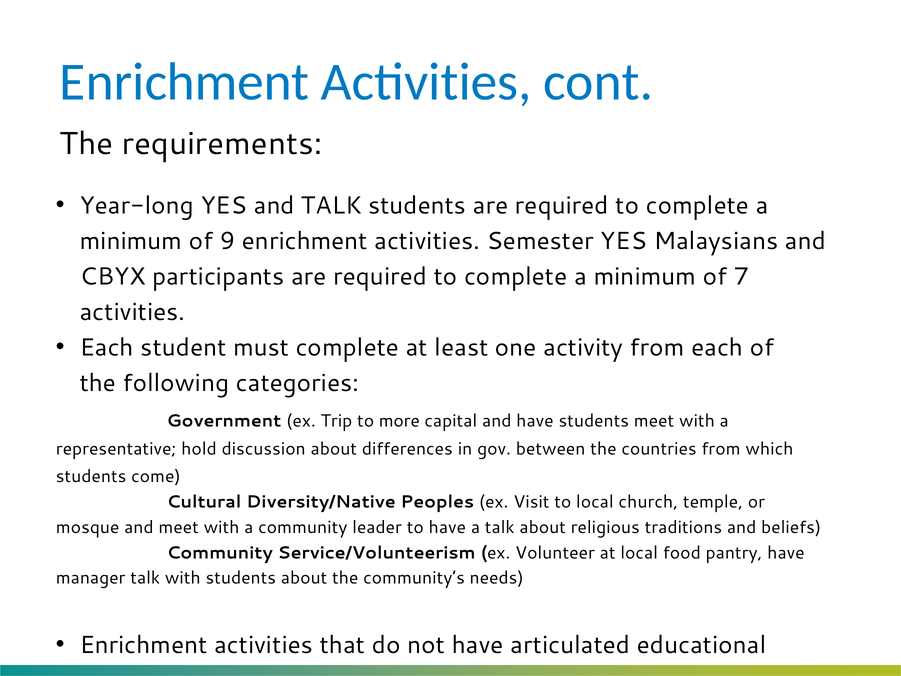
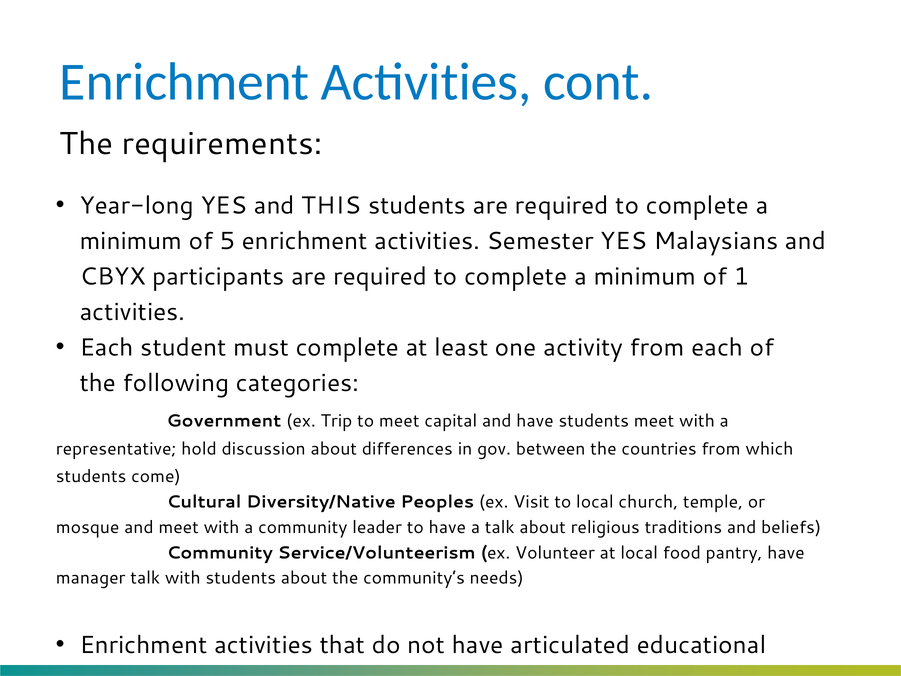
and TALK: TALK -> THIS (331, 205)
9: 9 -> 5 (227, 241)
7: 7 -> 1 (741, 276)
to more: more -> meet (399, 421)
